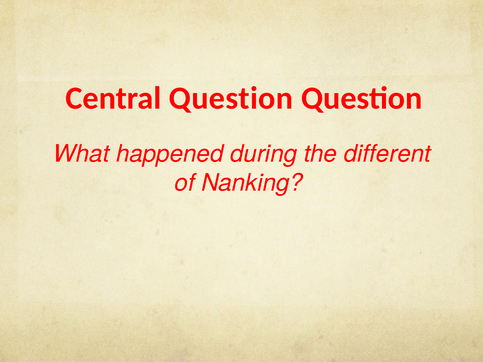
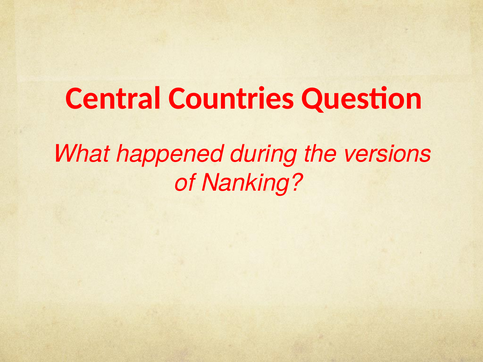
Central Question: Question -> Countries (231, 98)
different: different -> versions (387, 154)
